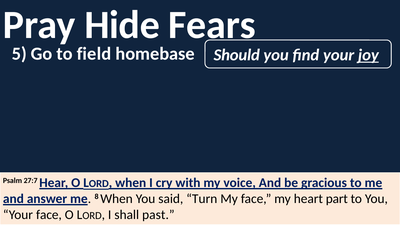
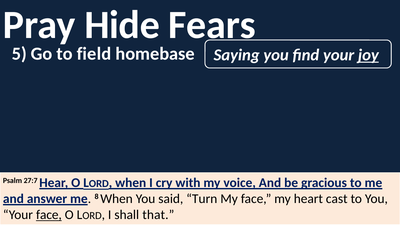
Should: Should -> Saying (237, 55)
part: part -> cast (337, 199)
face underline: none -> present (49, 215)
past: past -> that (158, 215)
